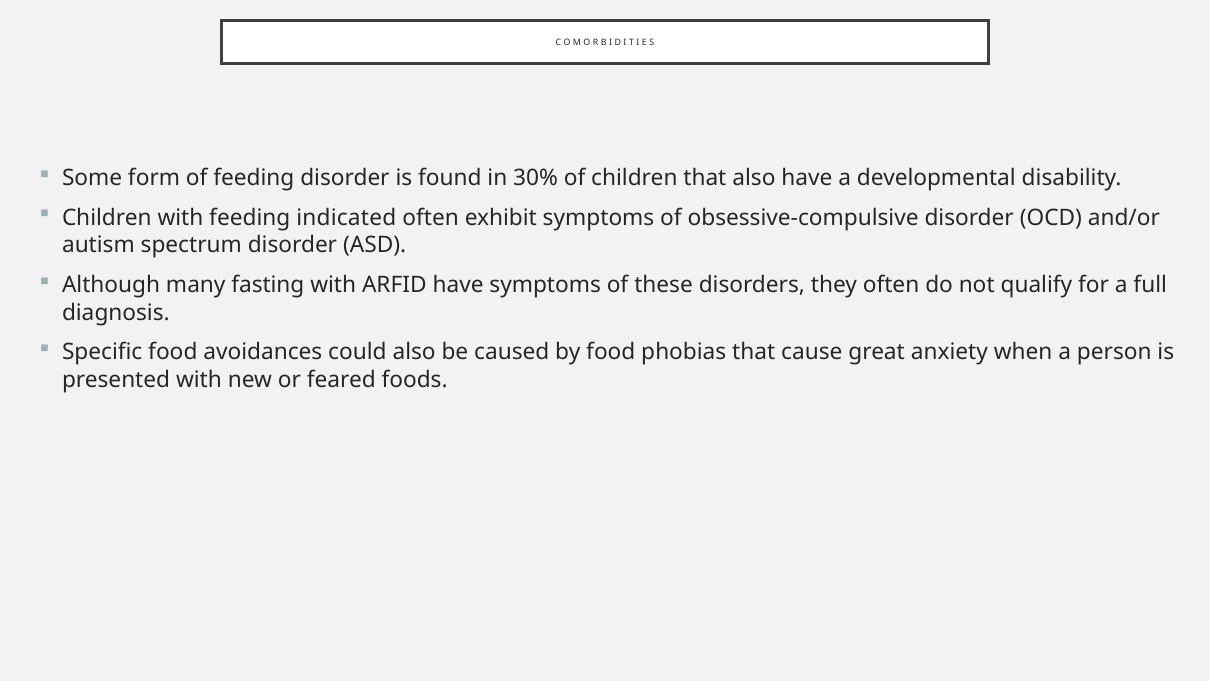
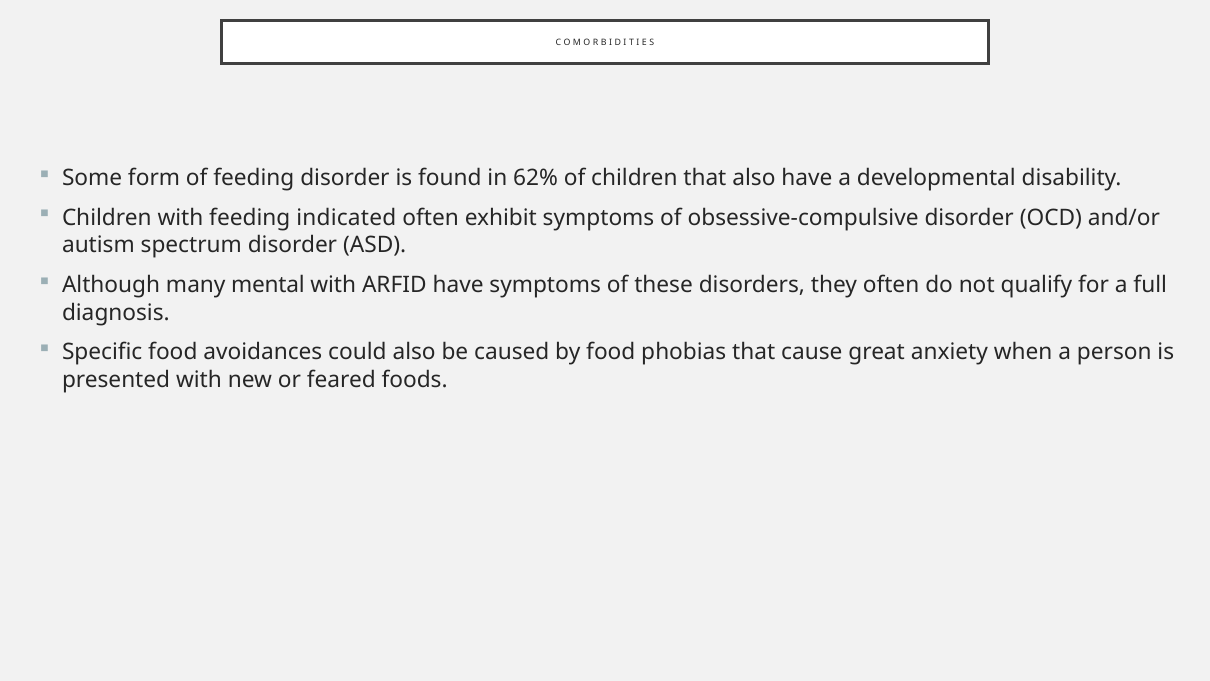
30%: 30% -> 62% (536, 178)
fasting: fasting -> mental (268, 285)
